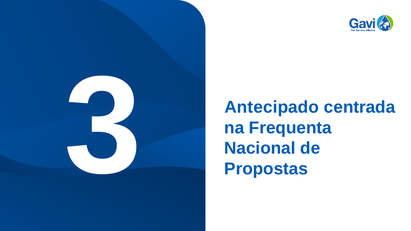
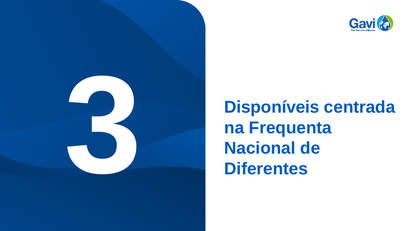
Antecipado: Antecipado -> Disponíveis (272, 107)
Propostas: Propostas -> Diferentes (266, 169)
